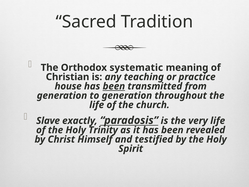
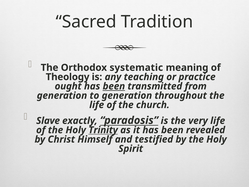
Christian: Christian -> Theology (68, 77)
house: house -> ought (68, 86)
Trinity underline: none -> present (103, 130)
